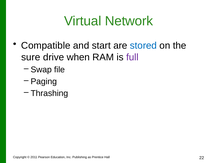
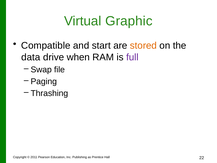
Network: Network -> Graphic (129, 21)
stored colour: blue -> orange (143, 46)
sure: sure -> data (31, 57)
